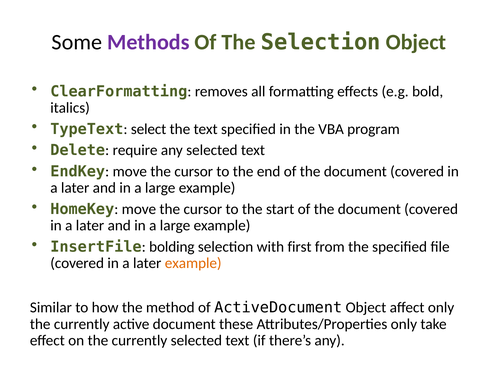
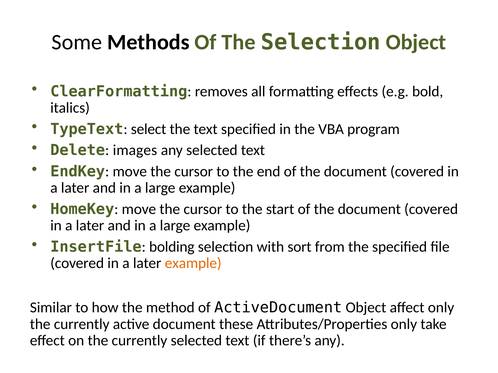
Methods colour: purple -> black (148, 42)
require: require -> images (135, 151)
first: first -> sort (300, 247)
